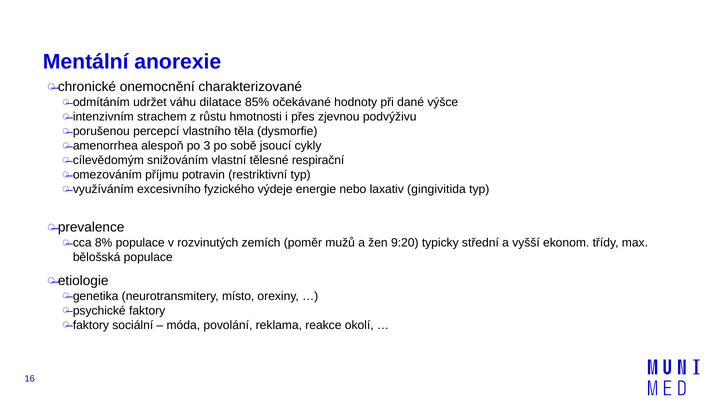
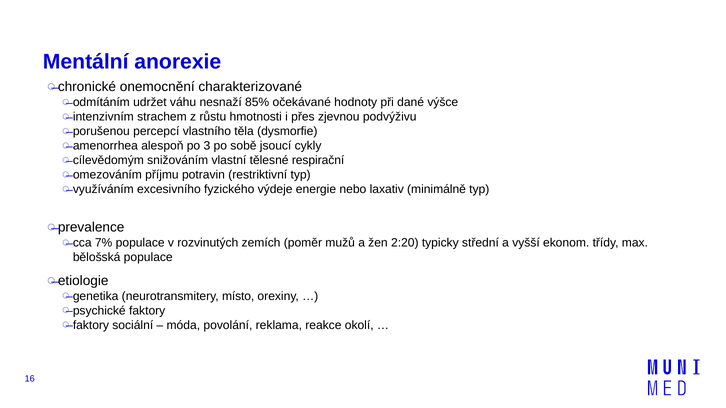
dilatace: dilatace -> nesnaží (221, 102)
gingivitida: gingivitida -> minimálně (437, 189)
8%: 8% -> 7% (104, 243)
9:20: 9:20 -> 2:20 (405, 243)
